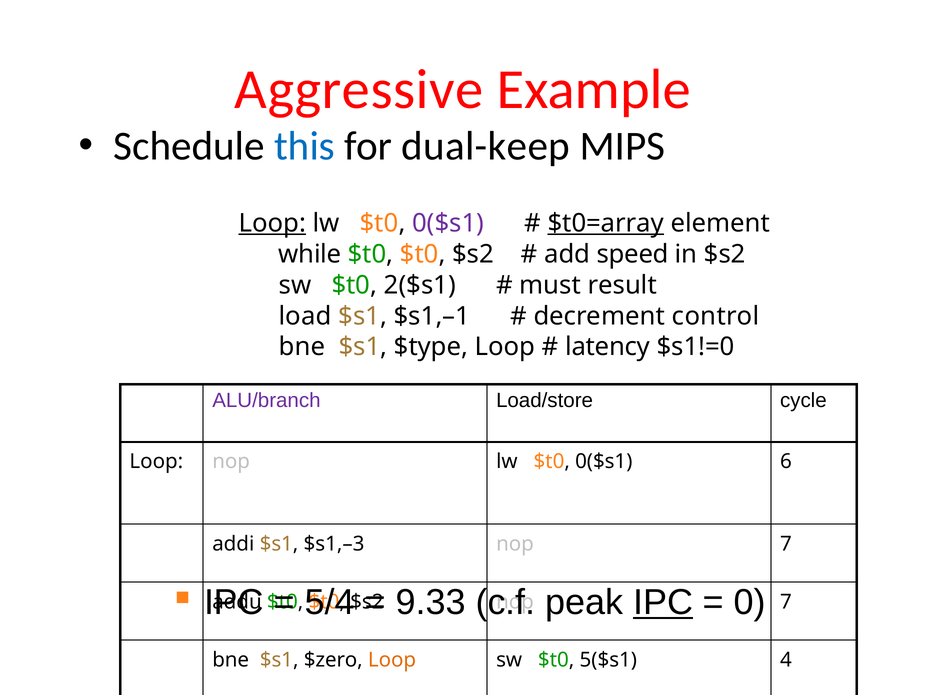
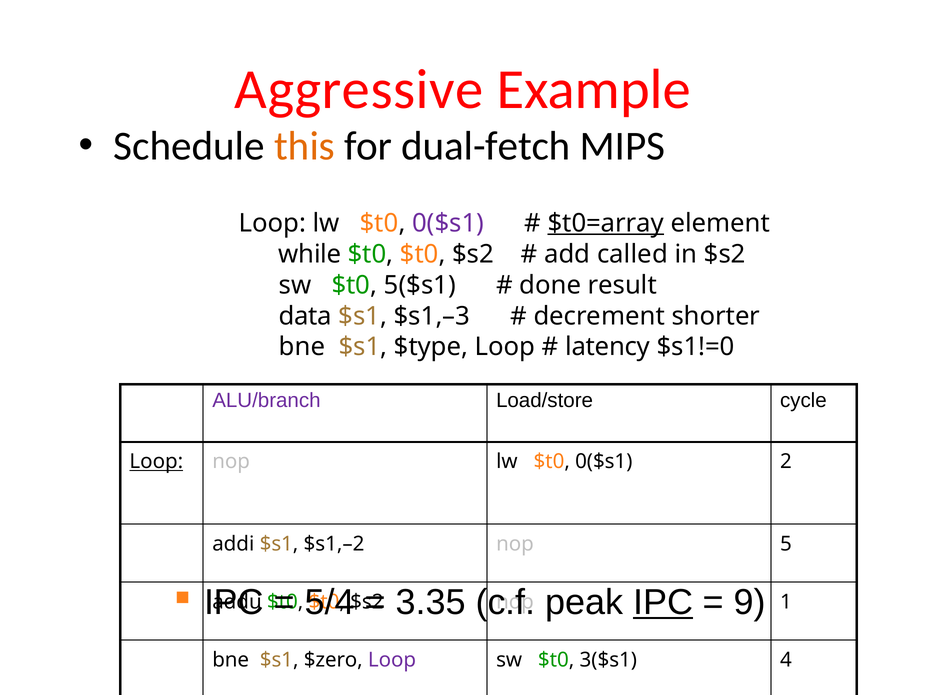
this colour: blue -> orange (305, 146)
dual-keep: dual-keep -> dual-fetch (486, 146)
Loop underline: present -> none (272, 223)
speed: speed -> called (632, 254)
2($s1: 2($s1 -> 5($s1 (420, 285)
must: must -> done (550, 285)
load: load -> data (305, 316)
$s1,–1: $s1,–1 -> $s1,–3 (432, 316)
control: control -> shorter (716, 316)
Loop underline: none -> present (156, 461)
6: 6 -> 2 (786, 461)
$s1,–3: $s1,–3 -> $s1,–2 (334, 544)
7: 7 -> 5 (786, 544)
9.33: 9.33 -> 3.35 (431, 602)
0: 0 -> 9 (750, 602)
7: 7 -> 1 (786, 601)
Loop colour: orange -> purple (392, 659)
5($s1: 5($s1 -> 3($s1 (608, 659)
